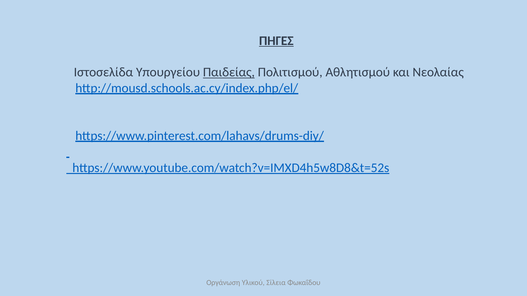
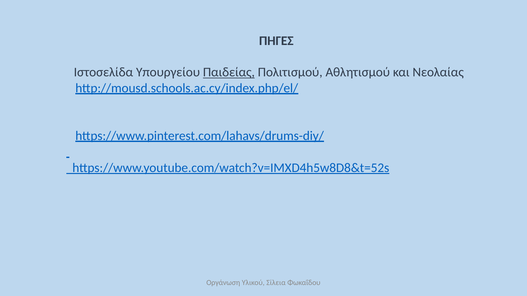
ΠΗΓΕΣ underline: present -> none (276, 41)
